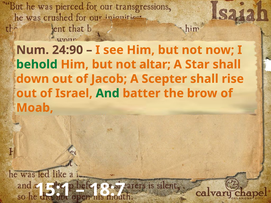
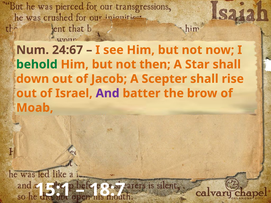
24:90: 24:90 -> 24:67 (68, 50)
altar: altar -> then (155, 65)
And colour: green -> purple (108, 93)
